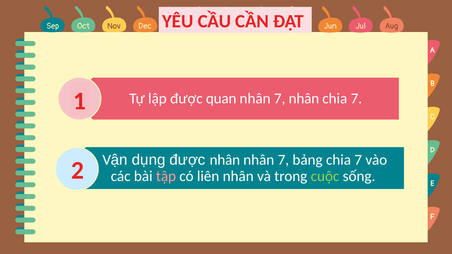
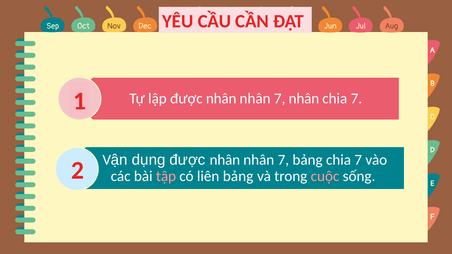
lập được quan: quan -> nhân (221, 99)
liên nhân: nhân -> bảng (238, 176)
cuộc colour: light green -> pink (325, 176)
